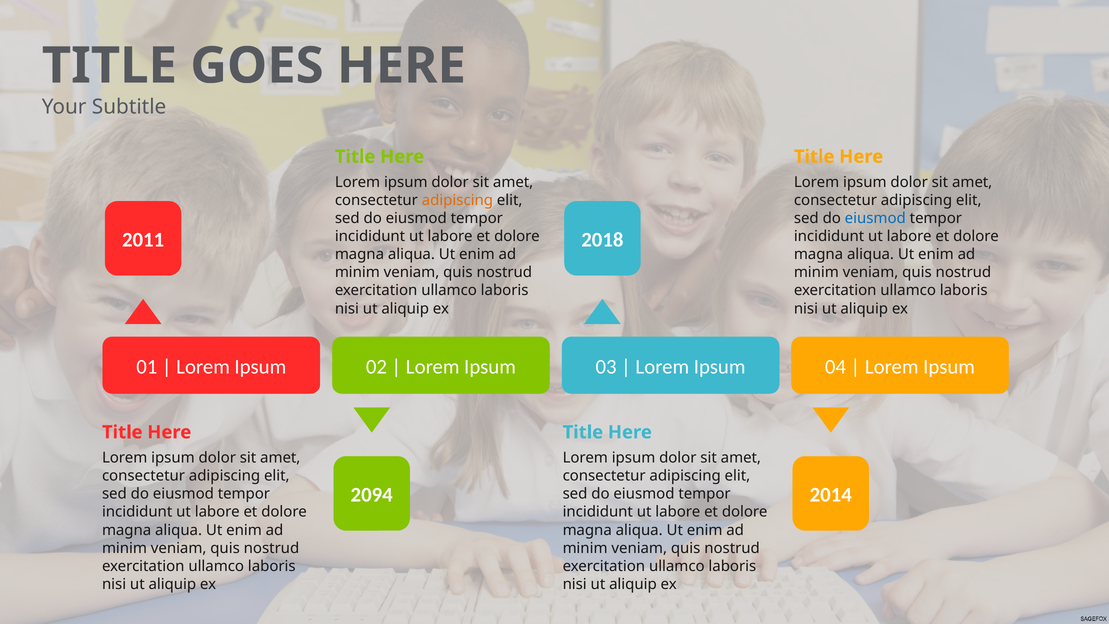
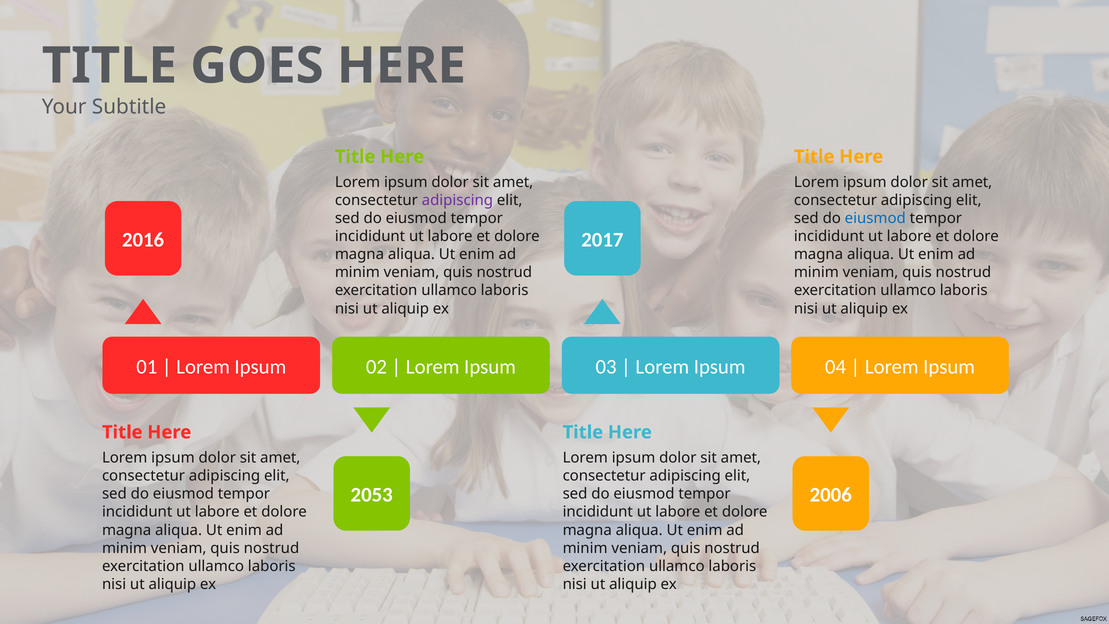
adipiscing colour: orange -> purple (457, 200)
2011: 2011 -> 2016 (143, 240)
2018: 2018 -> 2017 (602, 240)
2094: 2094 -> 2053 (372, 495)
2014: 2014 -> 2006 (831, 495)
